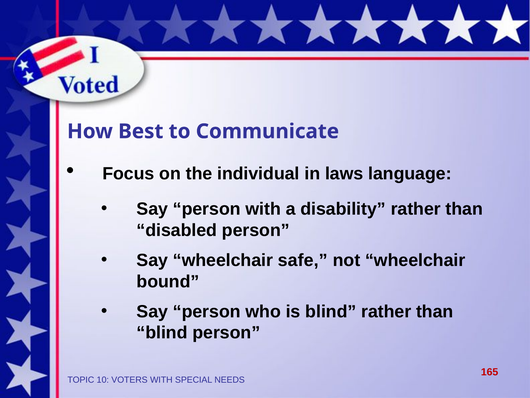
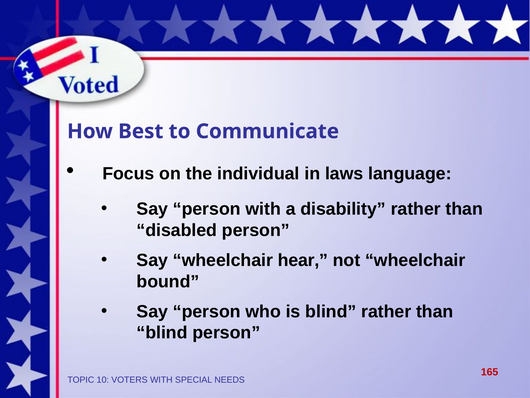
safe: safe -> hear (303, 260)
